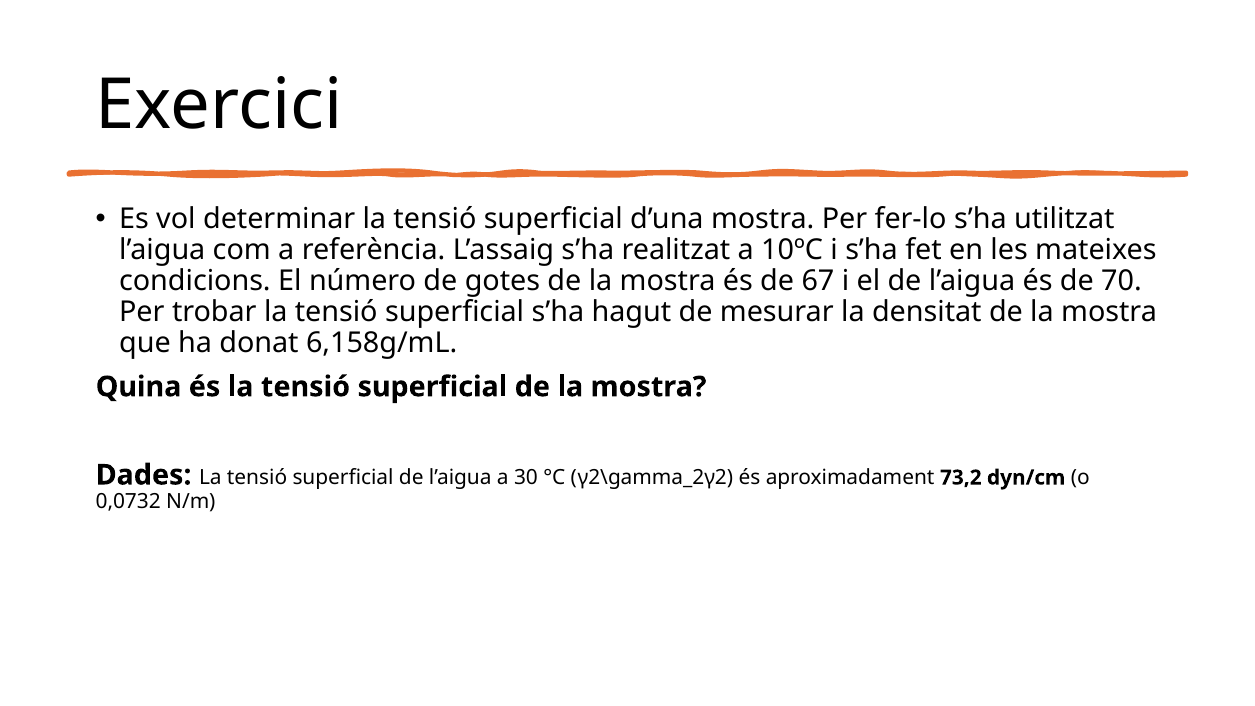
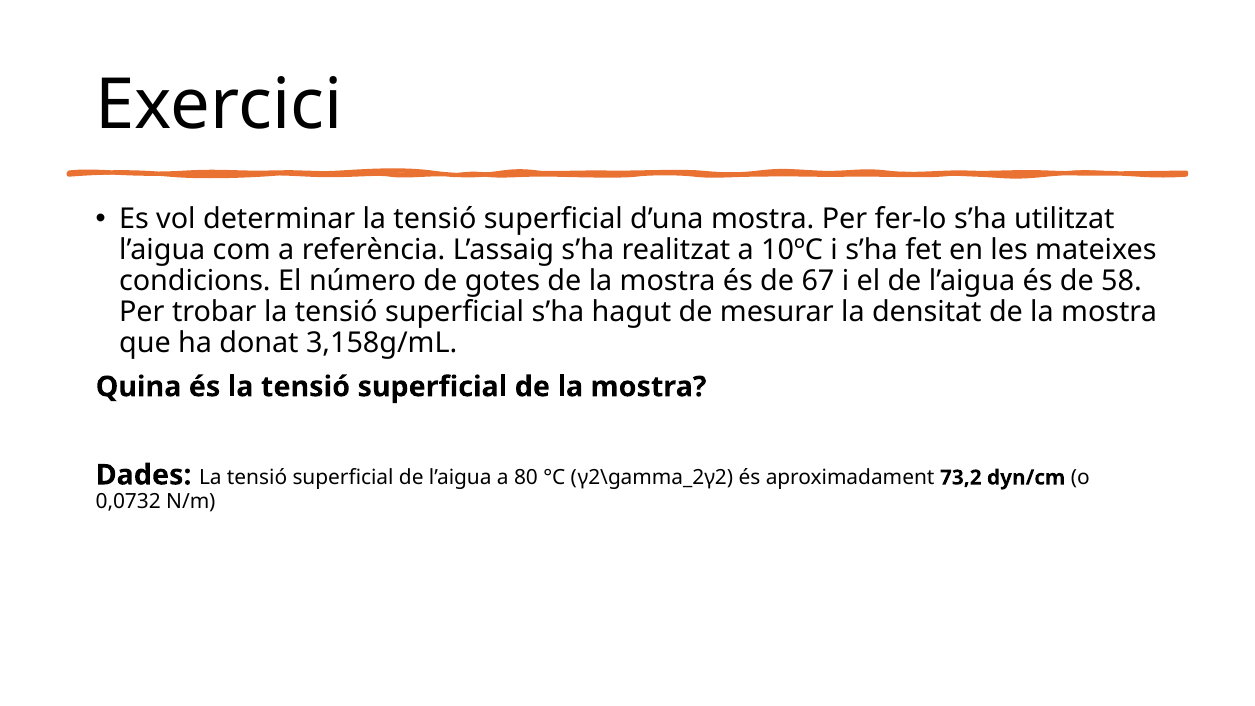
70: 70 -> 58 (1121, 281)
6,158g/mL: 6,158g/mL -> 3,158g/mL (382, 343)
30: 30 -> 80 (526, 478)
